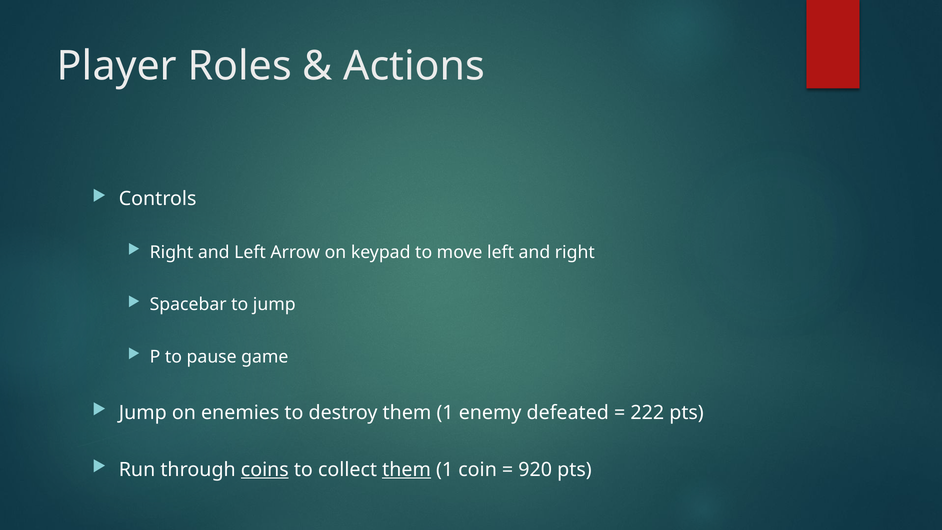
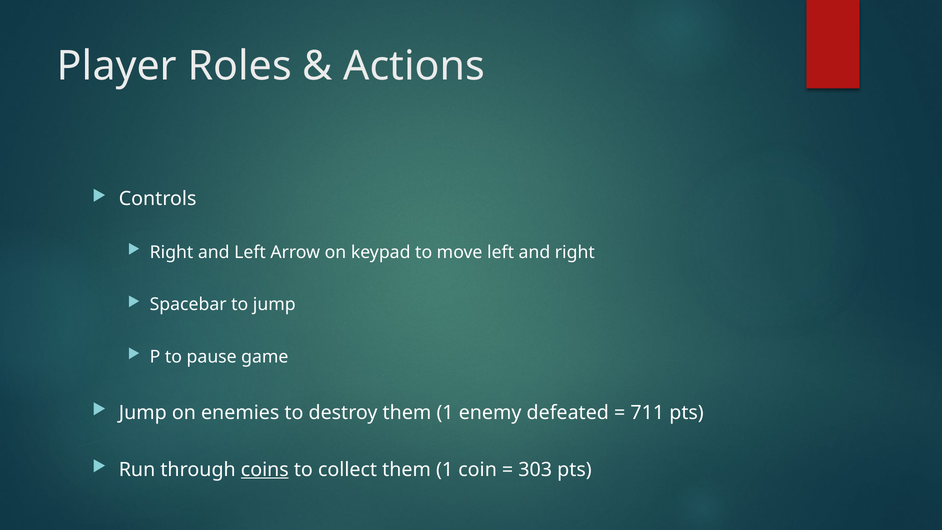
222: 222 -> 711 (647, 413)
them underline: present -> none (407, 470)
920: 920 -> 303 (535, 470)
